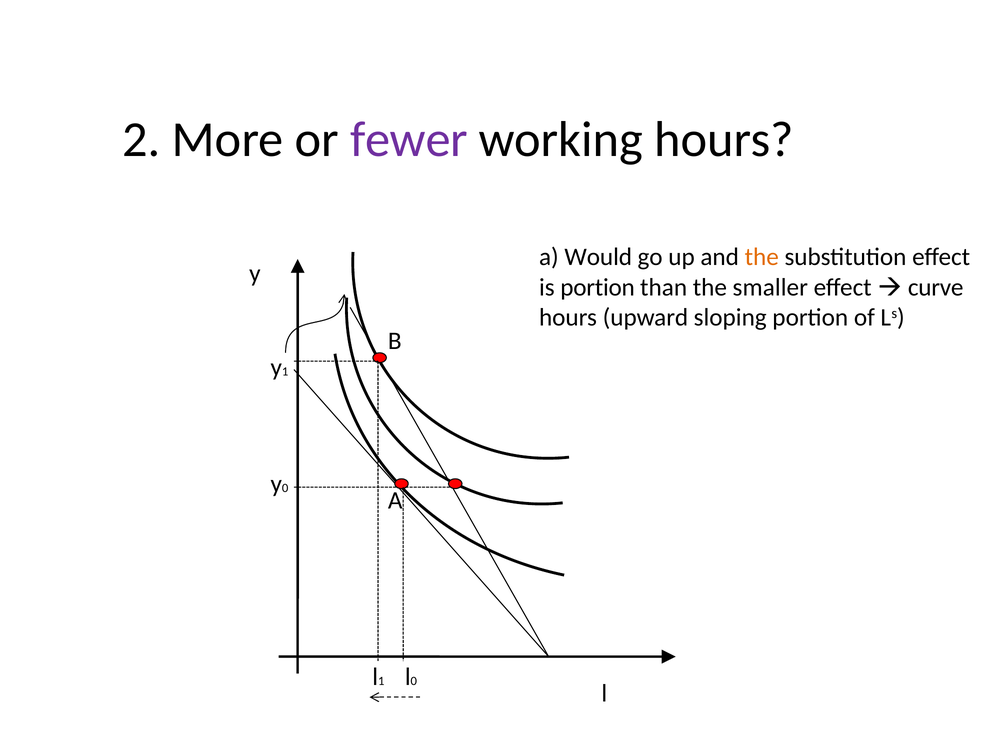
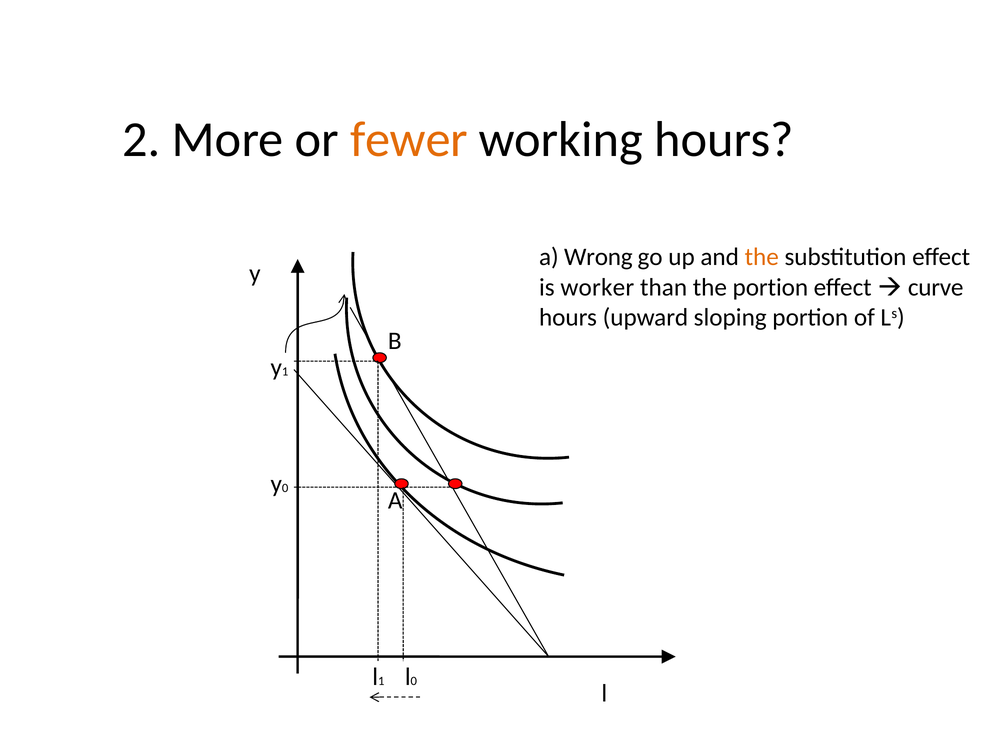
fewer colour: purple -> orange (409, 139)
Would: Would -> Wrong (598, 257)
is portion: portion -> worker (597, 287)
the smaller: smaller -> portion (770, 287)
